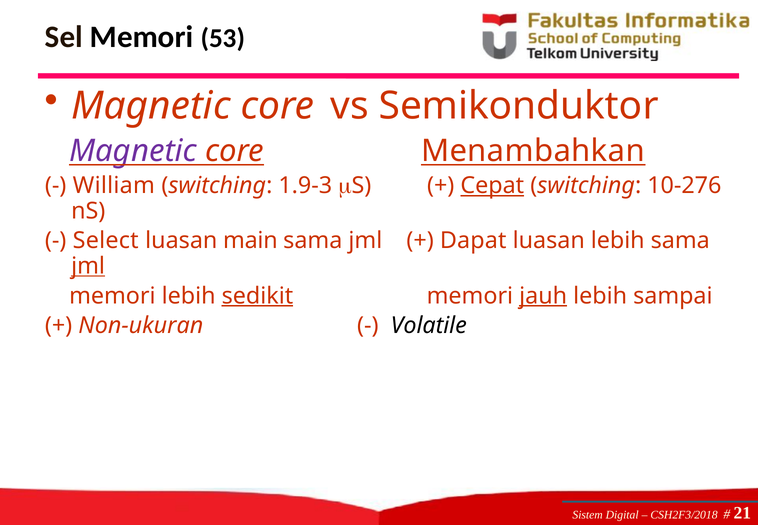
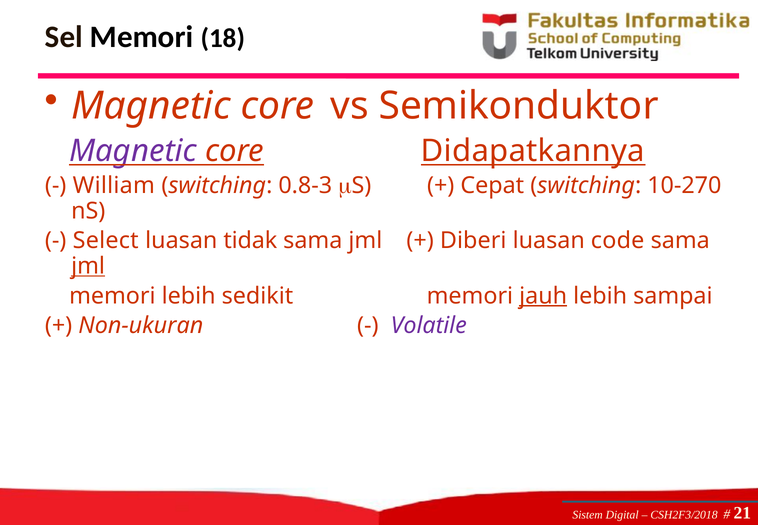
53: 53 -> 18 (223, 38)
Menambahkan: Menambahkan -> Didapatkannya (533, 151)
1.9-3: 1.9-3 -> 0.8-3 (305, 186)
Cepat underline: present -> none (492, 186)
10-276: 10-276 -> 10-270 (684, 186)
main: main -> tidak (250, 241)
Dapat: Dapat -> Diberi (473, 241)
luasan lebih: lebih -> code (618, 241)
sedikit underline: present -> none (257, 296)
Volatile colour: black -> purple (429, 326)
